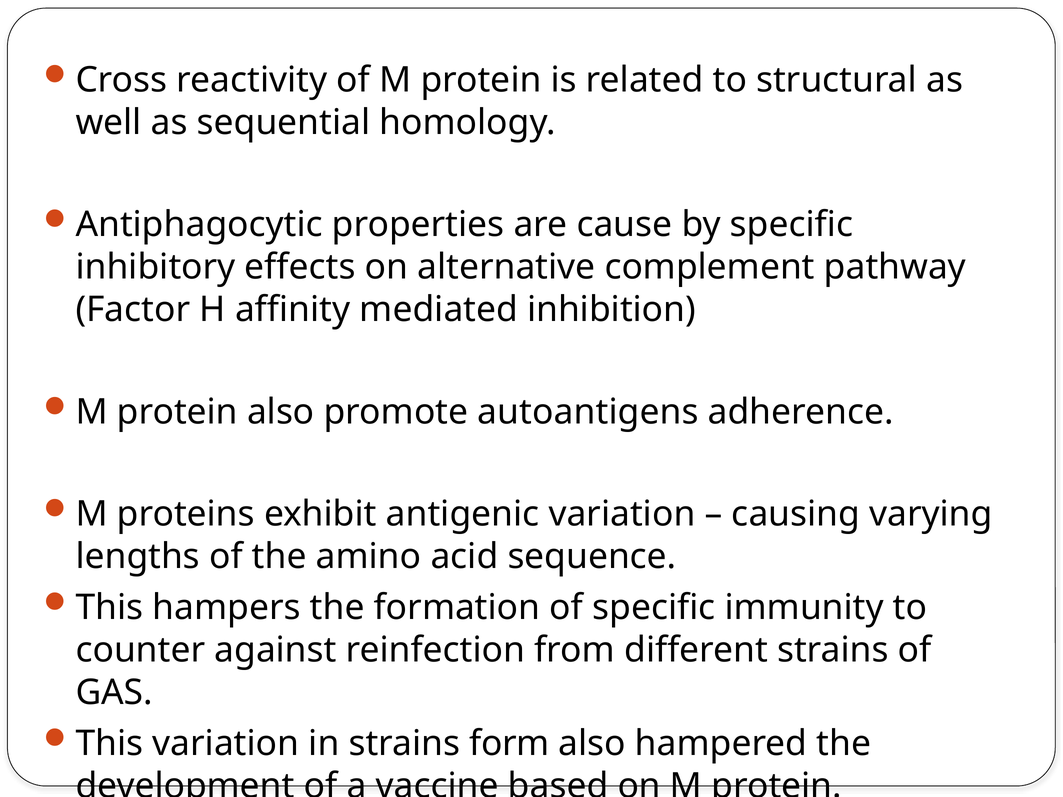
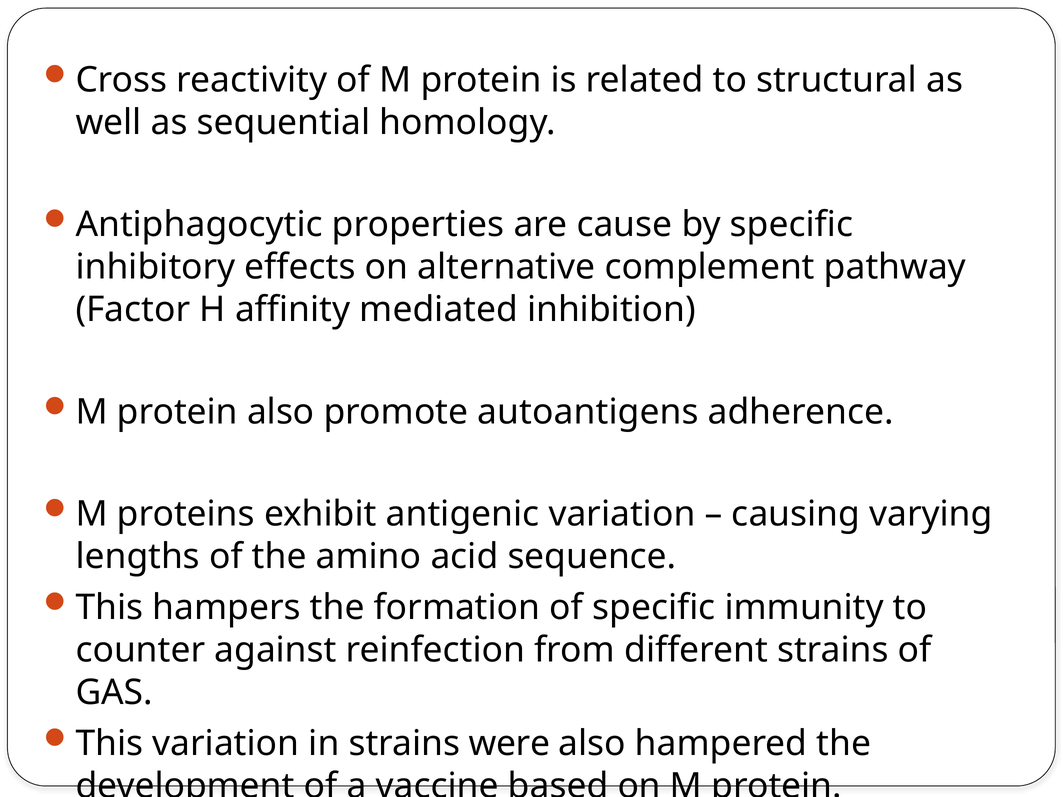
form: form -> were (509, 744)
